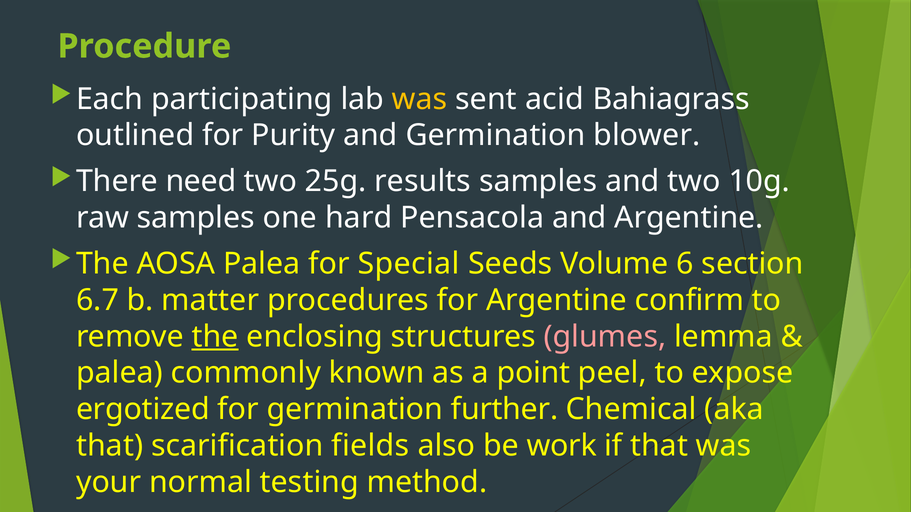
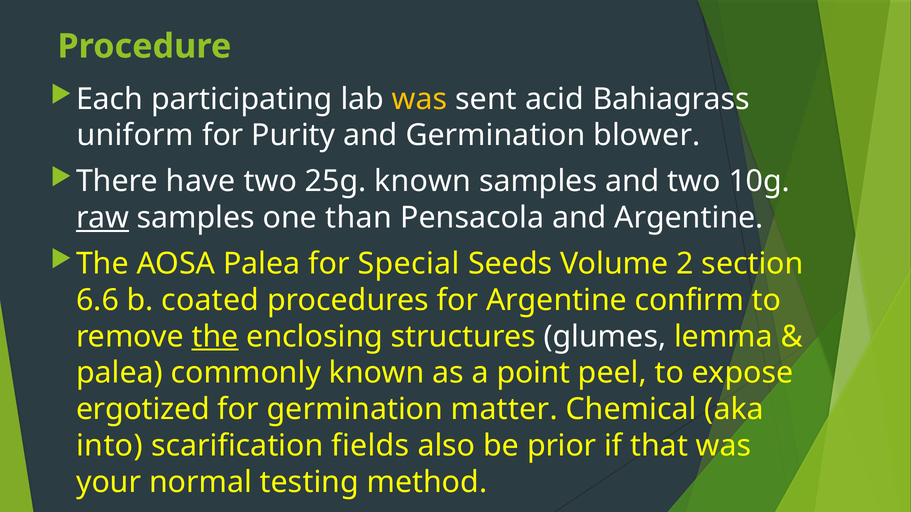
outlined: outlined -> uniform (135, 136)
need: need -> have (201, 182)
25g results: results -> known (423, 182)
raw underline: none -> present (103, 218)
hard: hard -> than (359, 218)
6: 6 -> 2 (685, 264)
6.7: 6.7 -> 6.6 (97, 300)
matter: matter -> coated (210, 300)
glumes colour: pink -> white (605, 337)
further: further -> matter (504, 410)
that: that -> into (109, 446)
work: work -> prior (562, 446)
